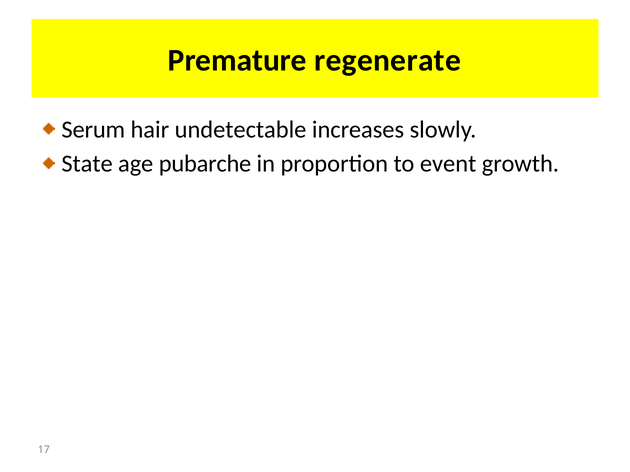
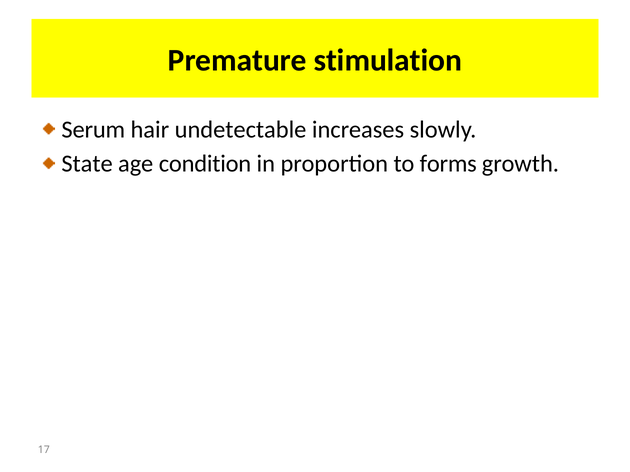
regenerate: regenerate -> stimulation (388, 60)
pubarche: pubarche -> condition (205, 164)
event: event -> forms (448, 164)
